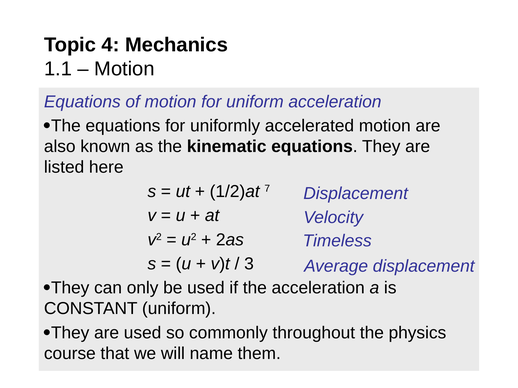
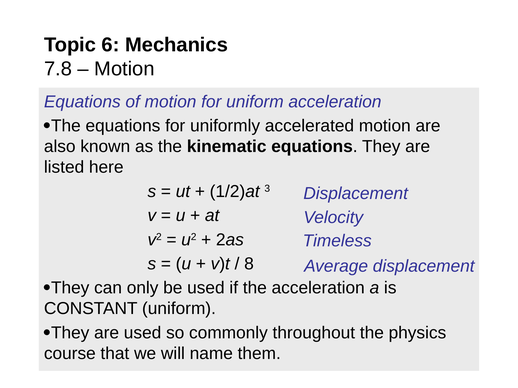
4: 4 -> 6 (111, 45)
1.1: 1.1 -> 7.8 (58, 69)
7: 7 -> 3 (267, 189)
3: 3 -> 8 (249, 264)
